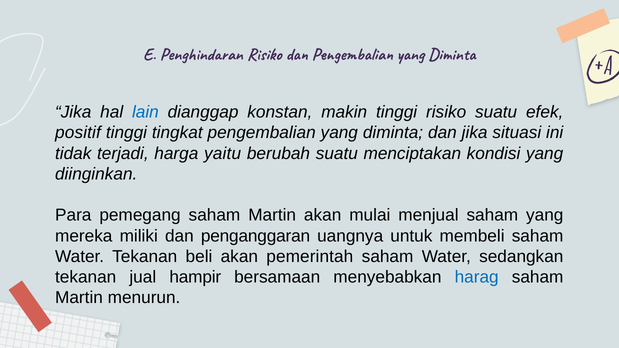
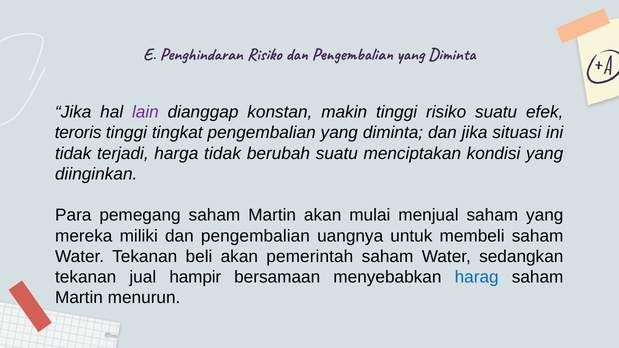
lain colour: blue -> purple (145, 112)
positif: positif -> teroris (78, 133)
harga yaitu: yaitu -> tidak (223, 153)
miliki dan penganggaran: penganggaran -> pengembalian (255, 236)
